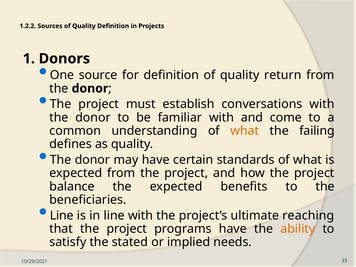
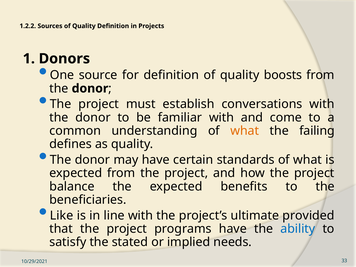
return: return -> boosts (283, 75)
Line: Line -> Like (62, 215)
reaching: reaching -> provided (308, 215)
ability colour: orange -> blue (298, 229)
